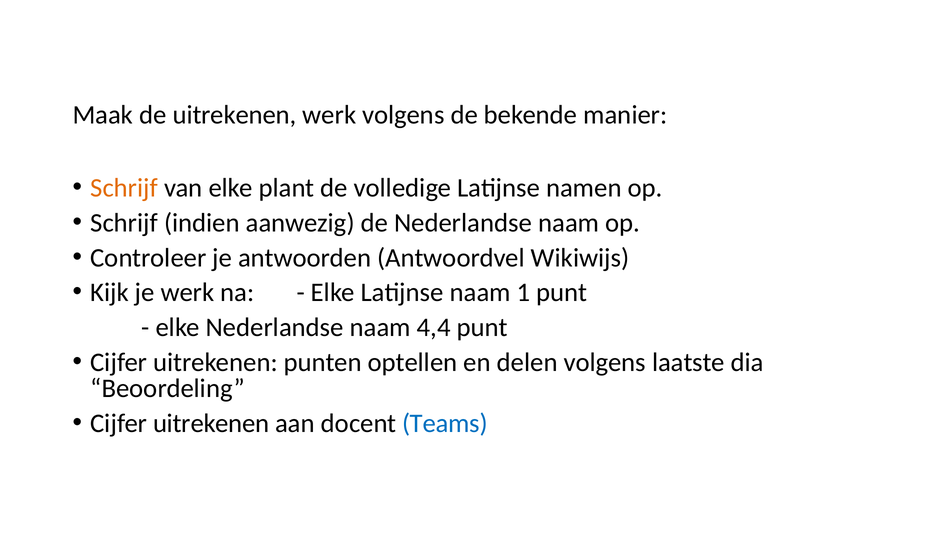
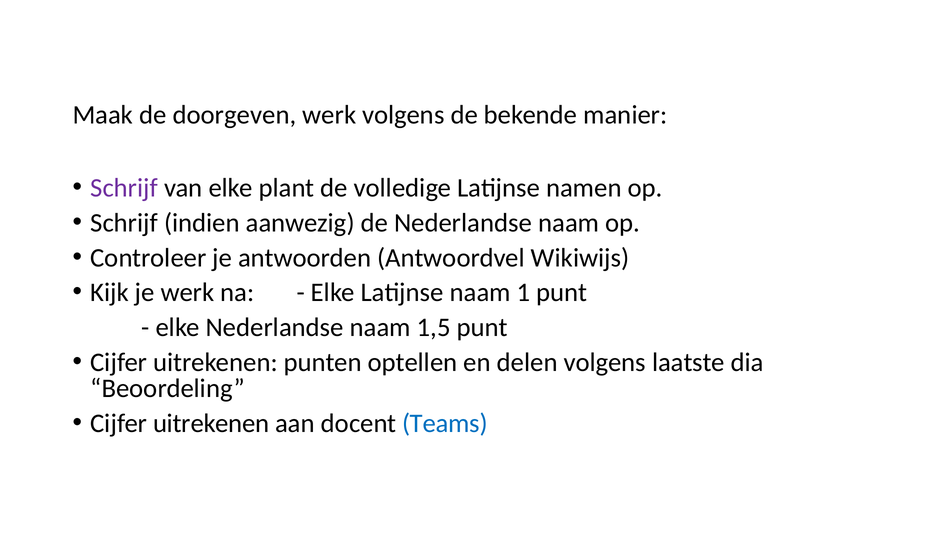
de uitrekenen: uitrekenen -> doorgeven (234, 115)
Schrijf colour: orange -> purple (124, 188)
4,4: 4,4 -> 1,5 (434, 328)
